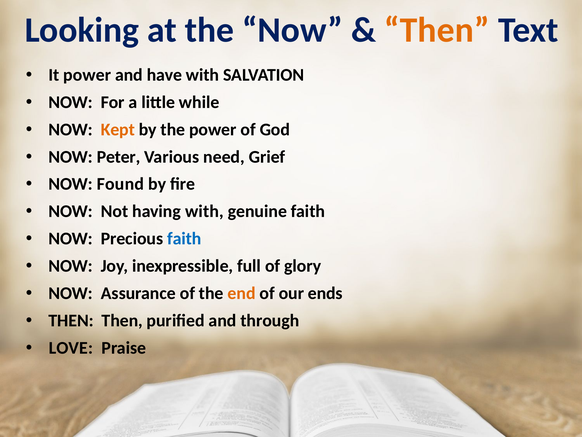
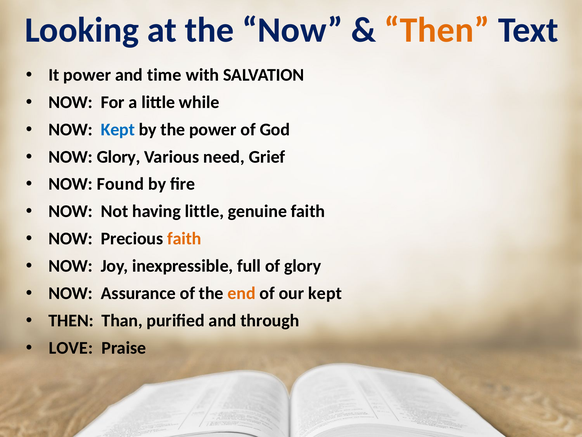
have: have -> time (164, 75)
Kept colour: orange -> blue (118, 129)
NOW Peter: Peter -> Glory (119, 157)
having with: with -> little (204, 211)
faith colour: blue -> orange (184, 238)
our ends: ends -> kept (325, 293)
THEN Then: Then -> Than (122, 320)
